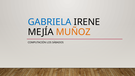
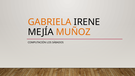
GABRIELA colour: blue -> orange (50, 22)
